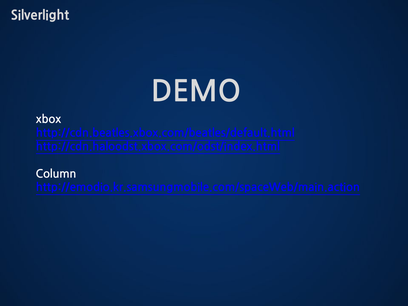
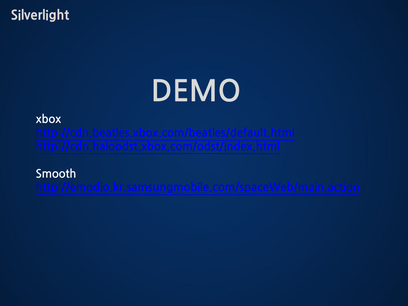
Column: Column -> Smooth (56, 174)
